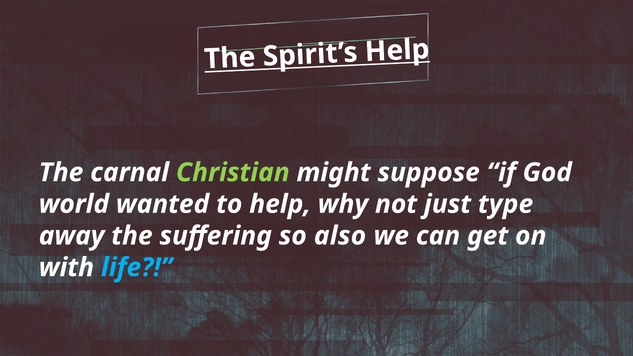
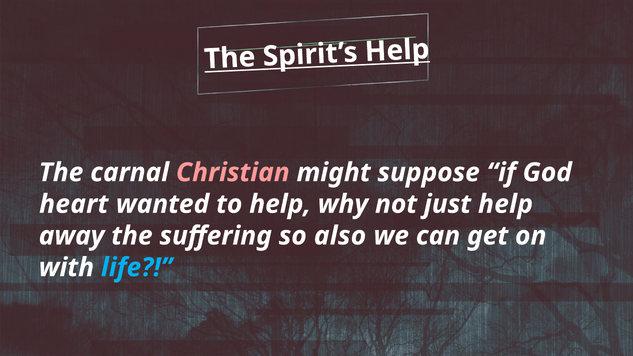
Christian colour: light green -> pink (233, 173)
world: world -> heart (74, 204)
just type: type -> help (506, 204)
